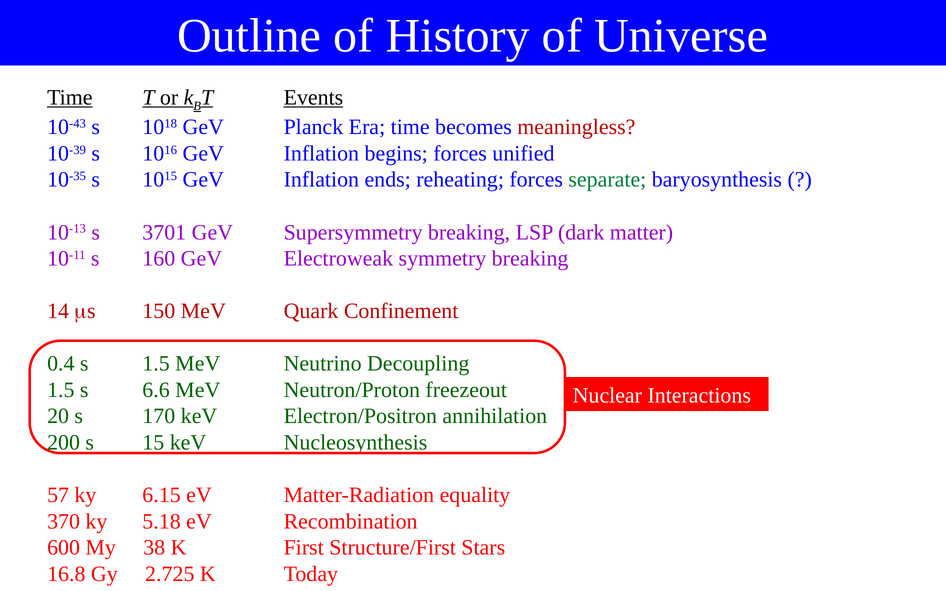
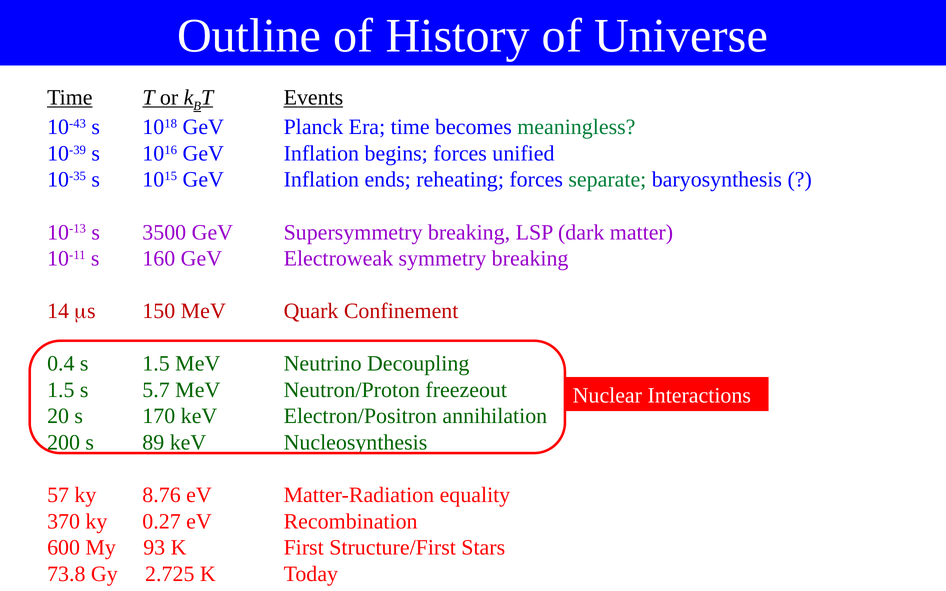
meaningless colour: red -> green (576, 127)
3701: 3701 -> 3500 (164, 232)
6.6: 6.6 -> 5.7 (156, 390)
15: 15 -> 89 (153, 443)
6.15: 6.15 -> 8.76 (162, 495)
5.18: 5.18 -> 0.27 (162, 522)
38: 38 -> 93 (154, 548)
16.8: 16.8 -> 73.8 (66, 574)
